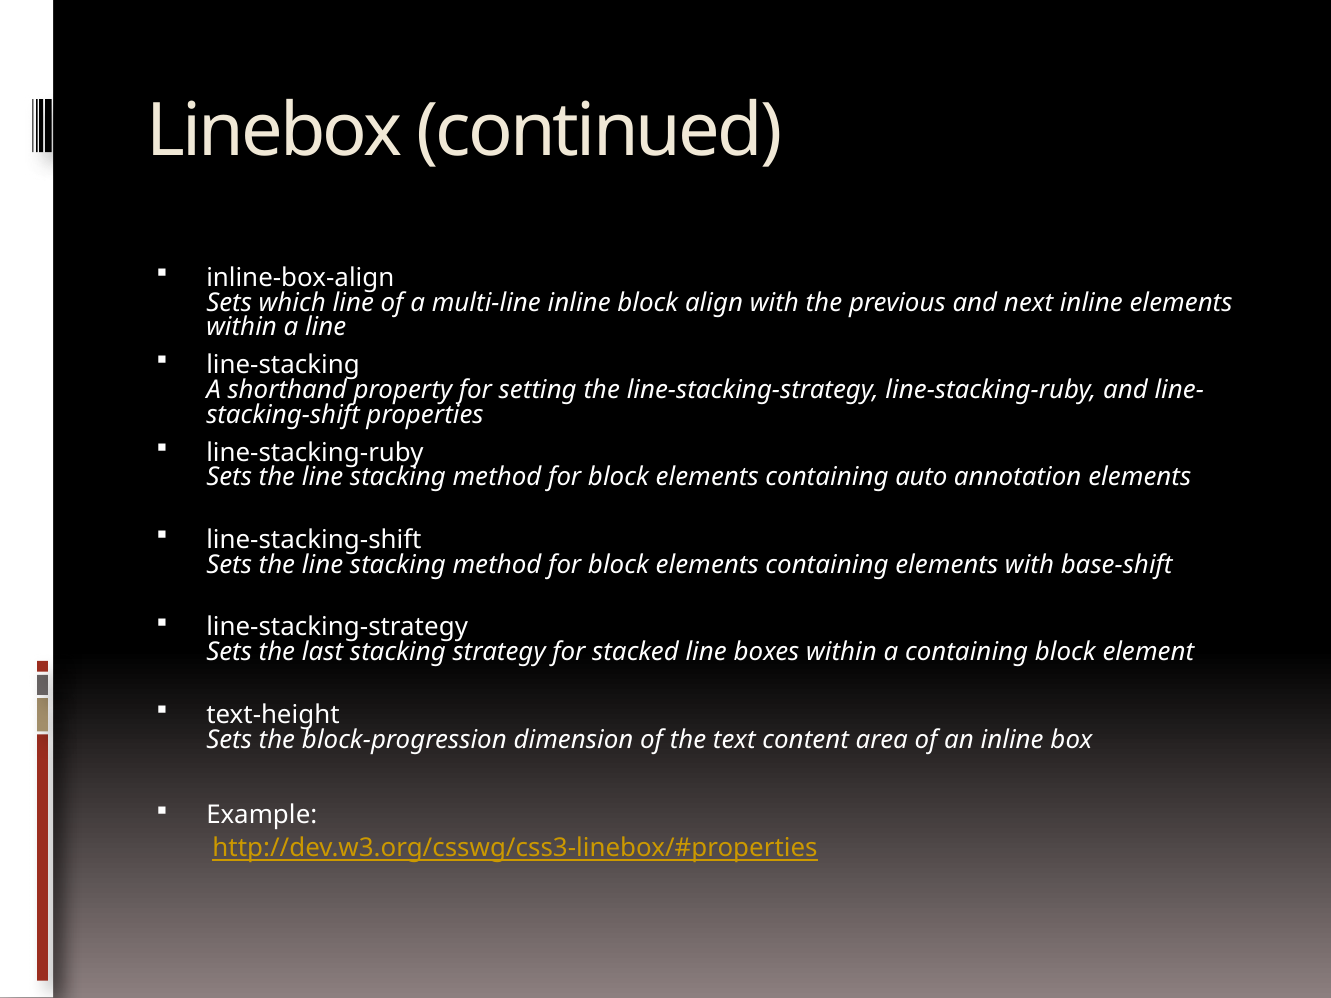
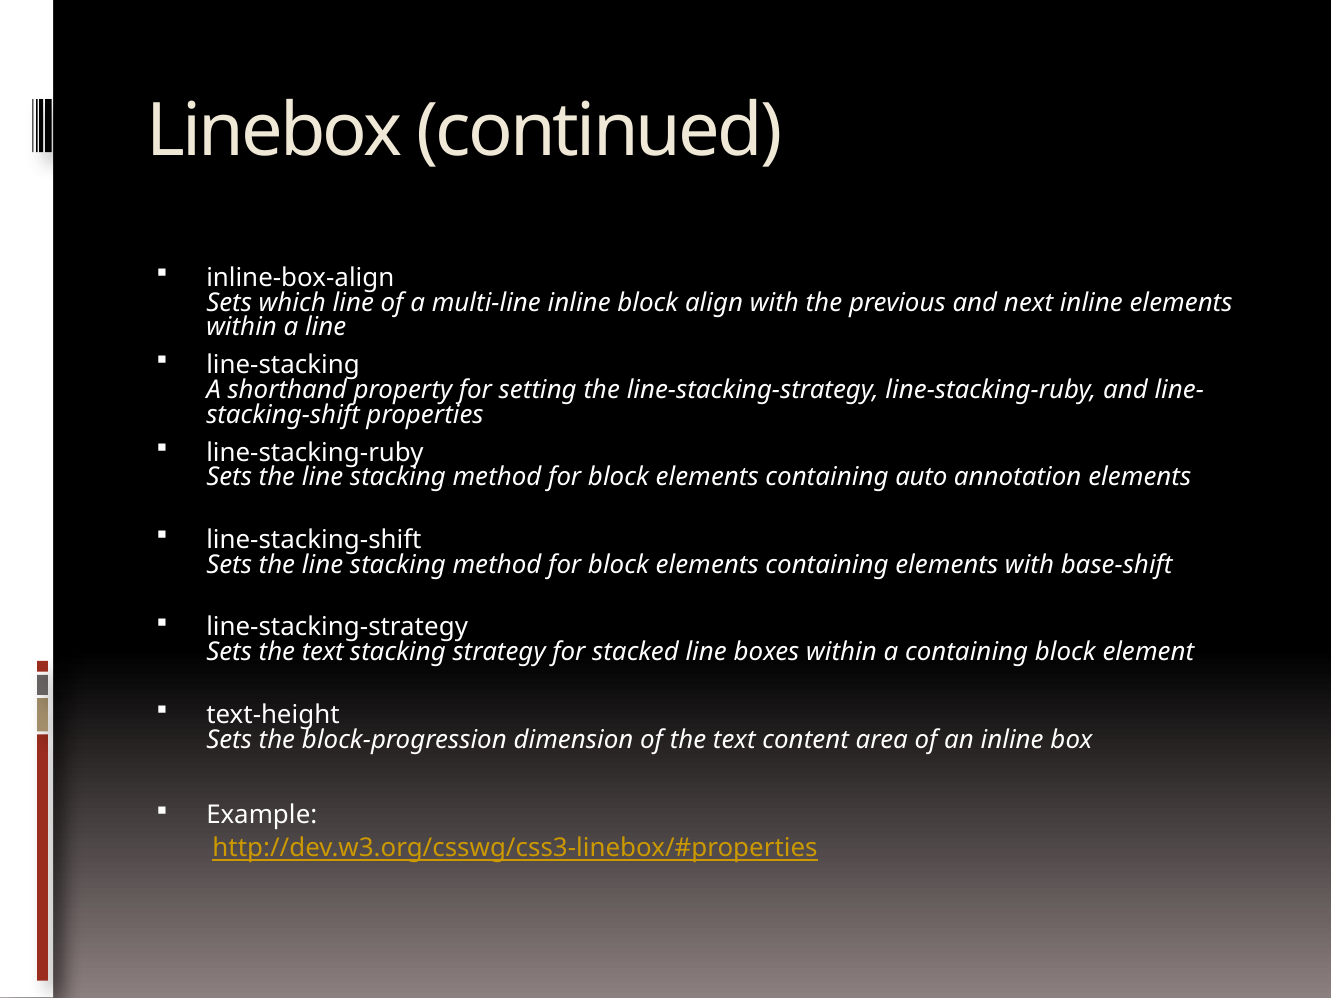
Sets the last: last -> text (323, 652)
